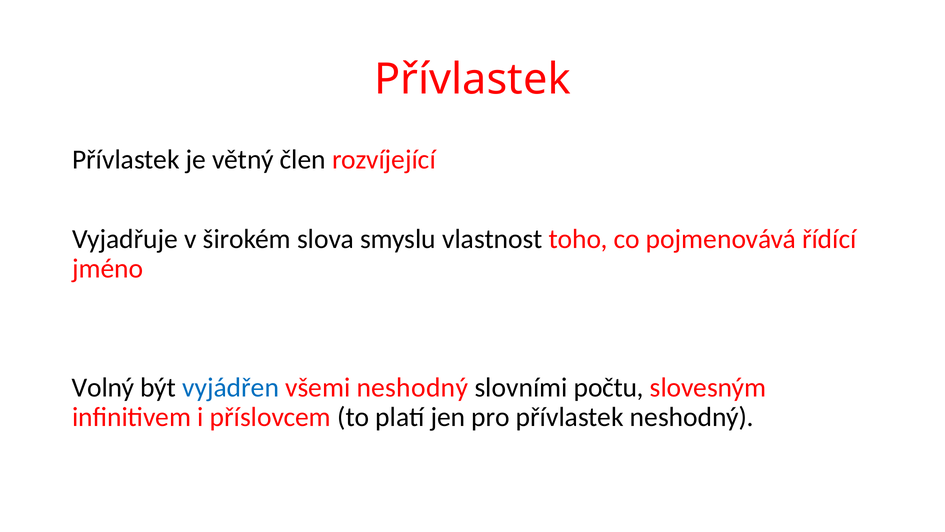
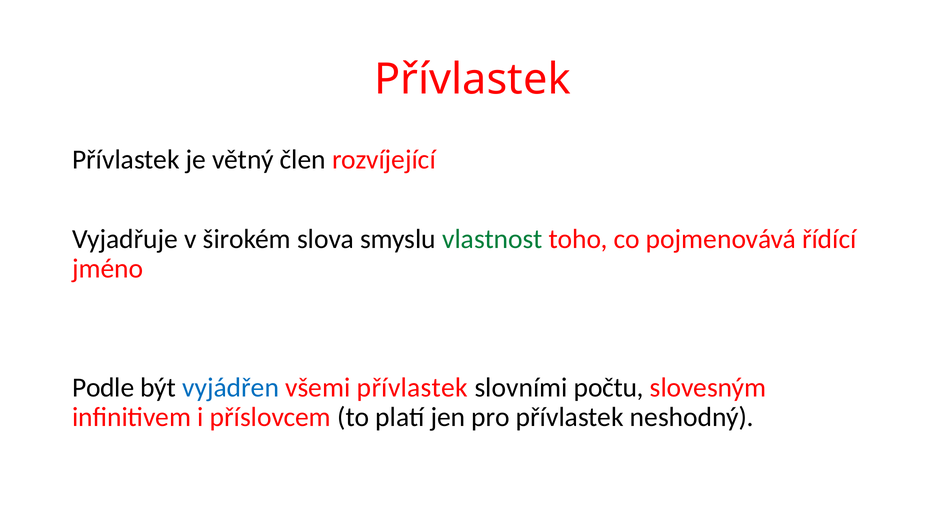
vlastnost colour: black -> green (492, 239)
Volný: Volný -> Podle (103, 387)
všemi neshodný: neshodný -> přívlastek (412, 387)
